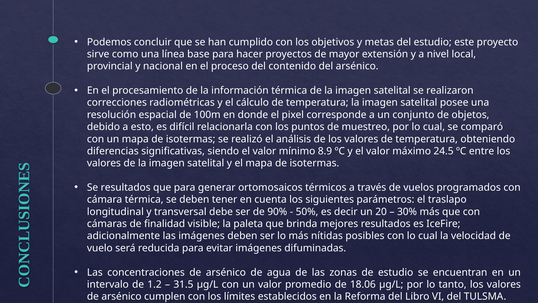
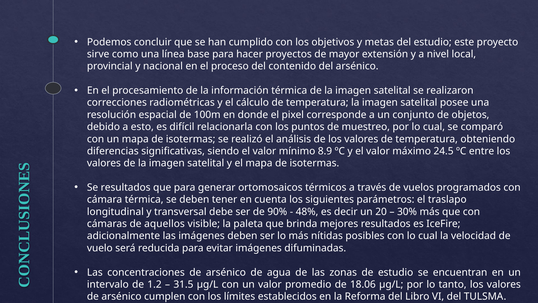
50%: 50% -> 48% (307, 211)
finalidad: finalidad -> aquellos (165, 224)
